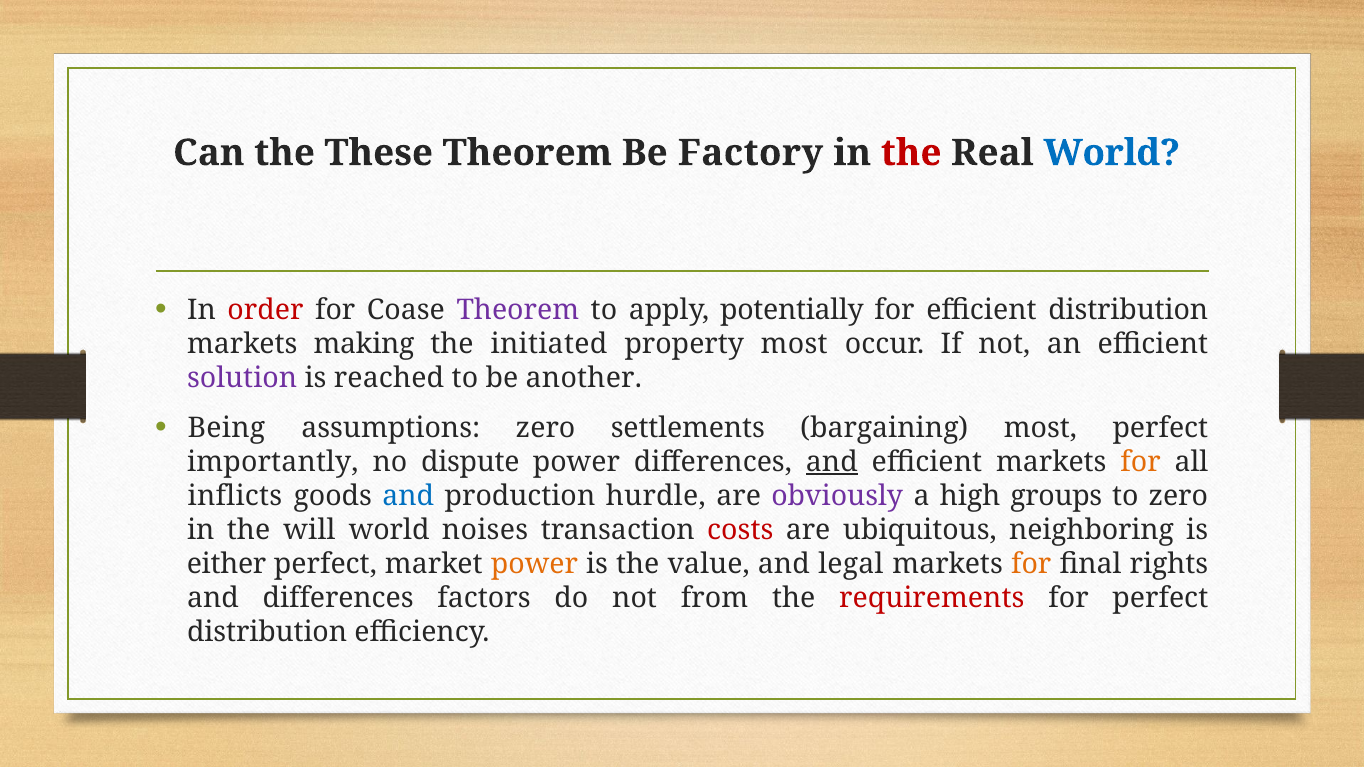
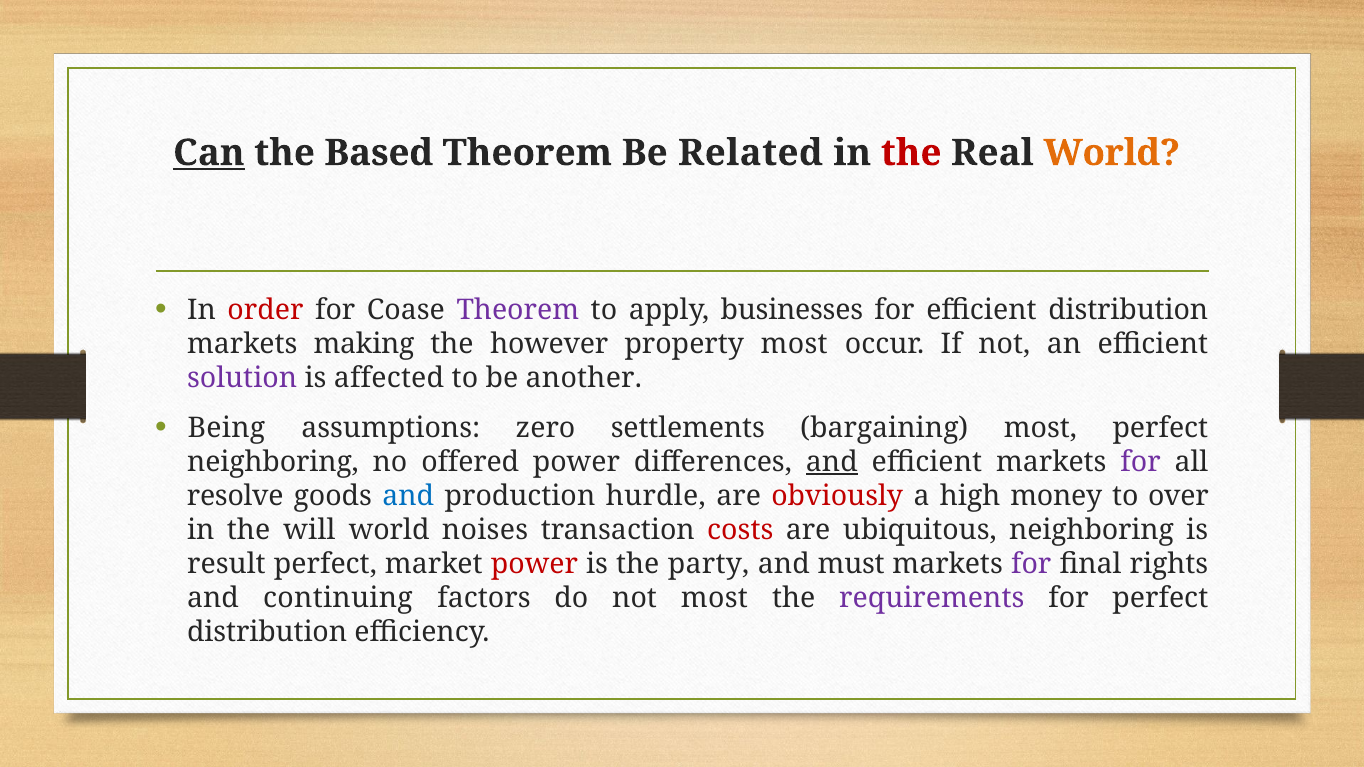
Can underline: none -> present (209, 153)
These: These -> Based (379, 153)
Factory: Factory -> Related (750, 153)
World colour: blue -> orange (1112, 153)
potentially: potentially -> businesses (792, 310)
initiated: initiated -> however (549, 344)
reached: reached -> affected (389, 378)
importantly: importantly -> neighboring (273, 462)
dispute: dispute -> offered (470, 462)
for colour: orange -> purple (1141, 462)
inflicts: inflicts -> resolve (235, 496)
obviously colour: purple -> red (837, 496)
groups: groups -> money (1056, 496)
to zero: zero -> over (1178, 496)
either: either -> result (226, 564)
power colour: orange -> red (534, 564)
value: value -> party (709, 564)
legal: legal -> must (851, 564)
for colour: orange -> purple (1031, 564)
and differences: differences -> continuing (338, 598)
not from: from -> most (714, 598)
requirements colour: red -> purple (932, 598)
